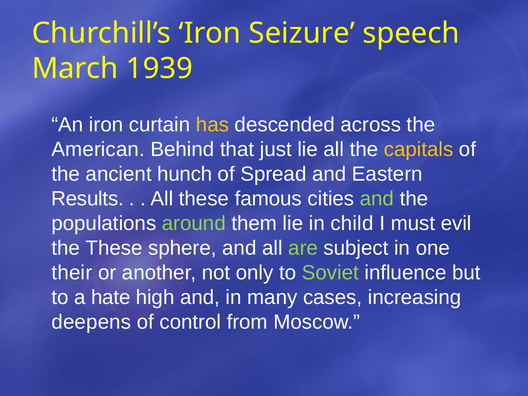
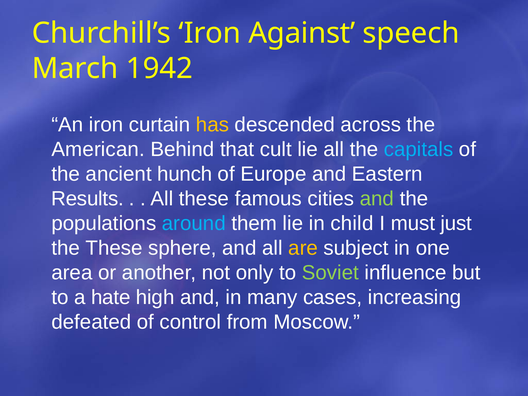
Seizure: Seizure -> Against (302, 33)
1939: 1939 -> 1942 (159, 69)
just: just -> cult (276, 149)
capitals colour: yellow -> light blue (419, 149)
Spread: Spread -> Europe (273, 174)
around colour: light green -> light blue (194, 223)
evil: evil -> just (456, 223)
are colour: light green -> yellow (303, 248)
their: their -> area (72, 273)
deepens: deepens -> defeated (91, 322)
